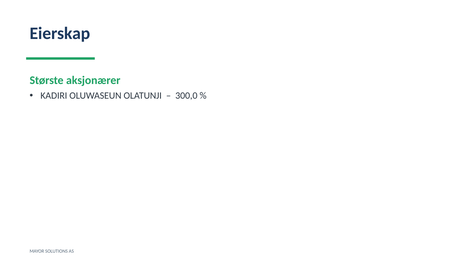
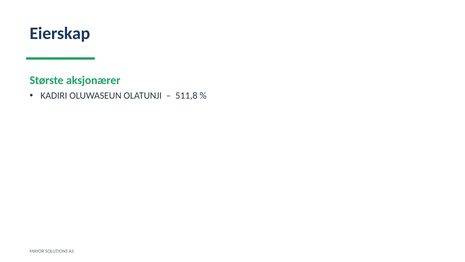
300,0: 300,0 -> 511,8 (186, 96)
